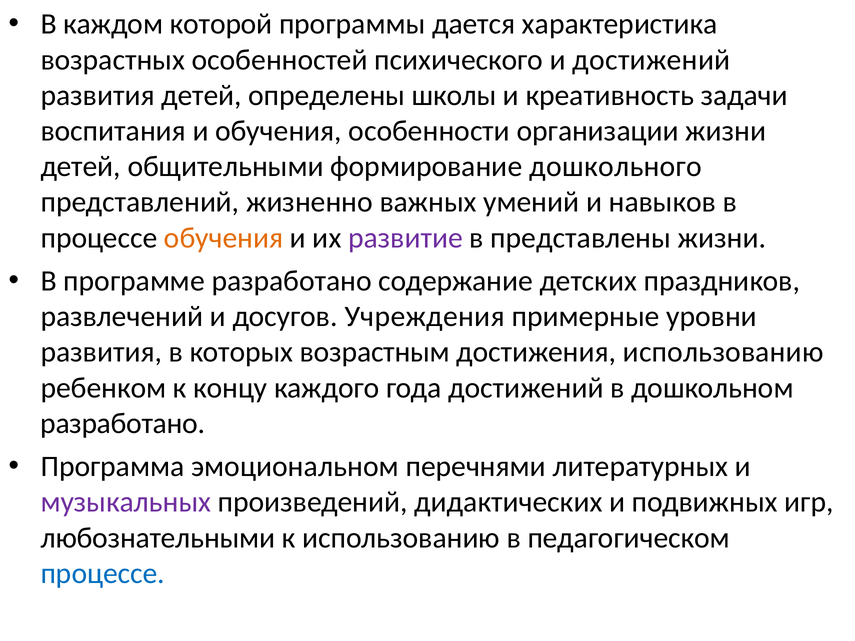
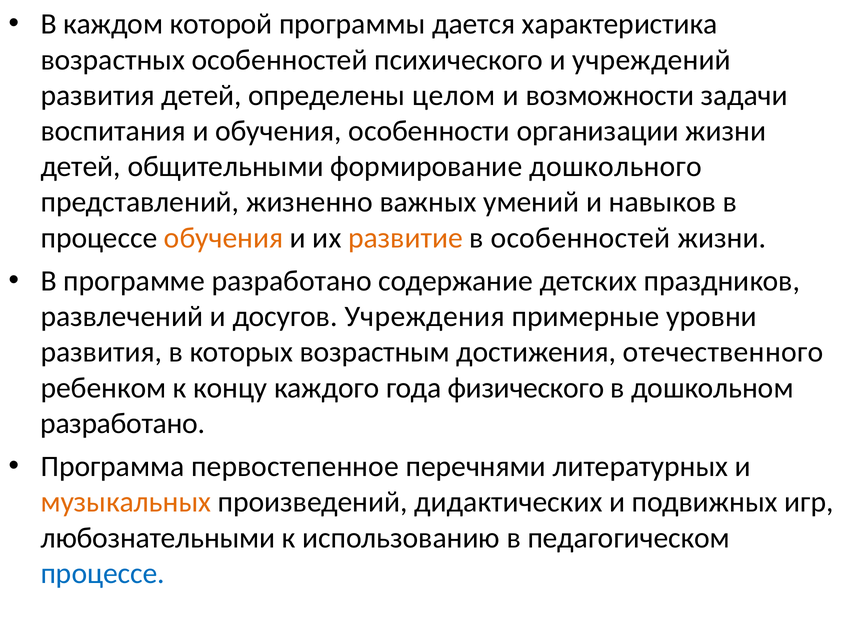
и достижений: достижений -> учреждений (652, 60)
школы: школы -> целом (454, 95)
креативность: креативность -> возможности (610, 95)
развитие colour: purple -> orange (405, 238)
в представлены: представлены -> особенностей (581, 238)
достижения использованию: использованию -> отечественного (723, 352)
года достижений: достижений -> физического (526, 388)
эмоциональном: эмоциональном -> первостепенное (295, 467)
музыкальных colour: purple -> orange (126, 502)
